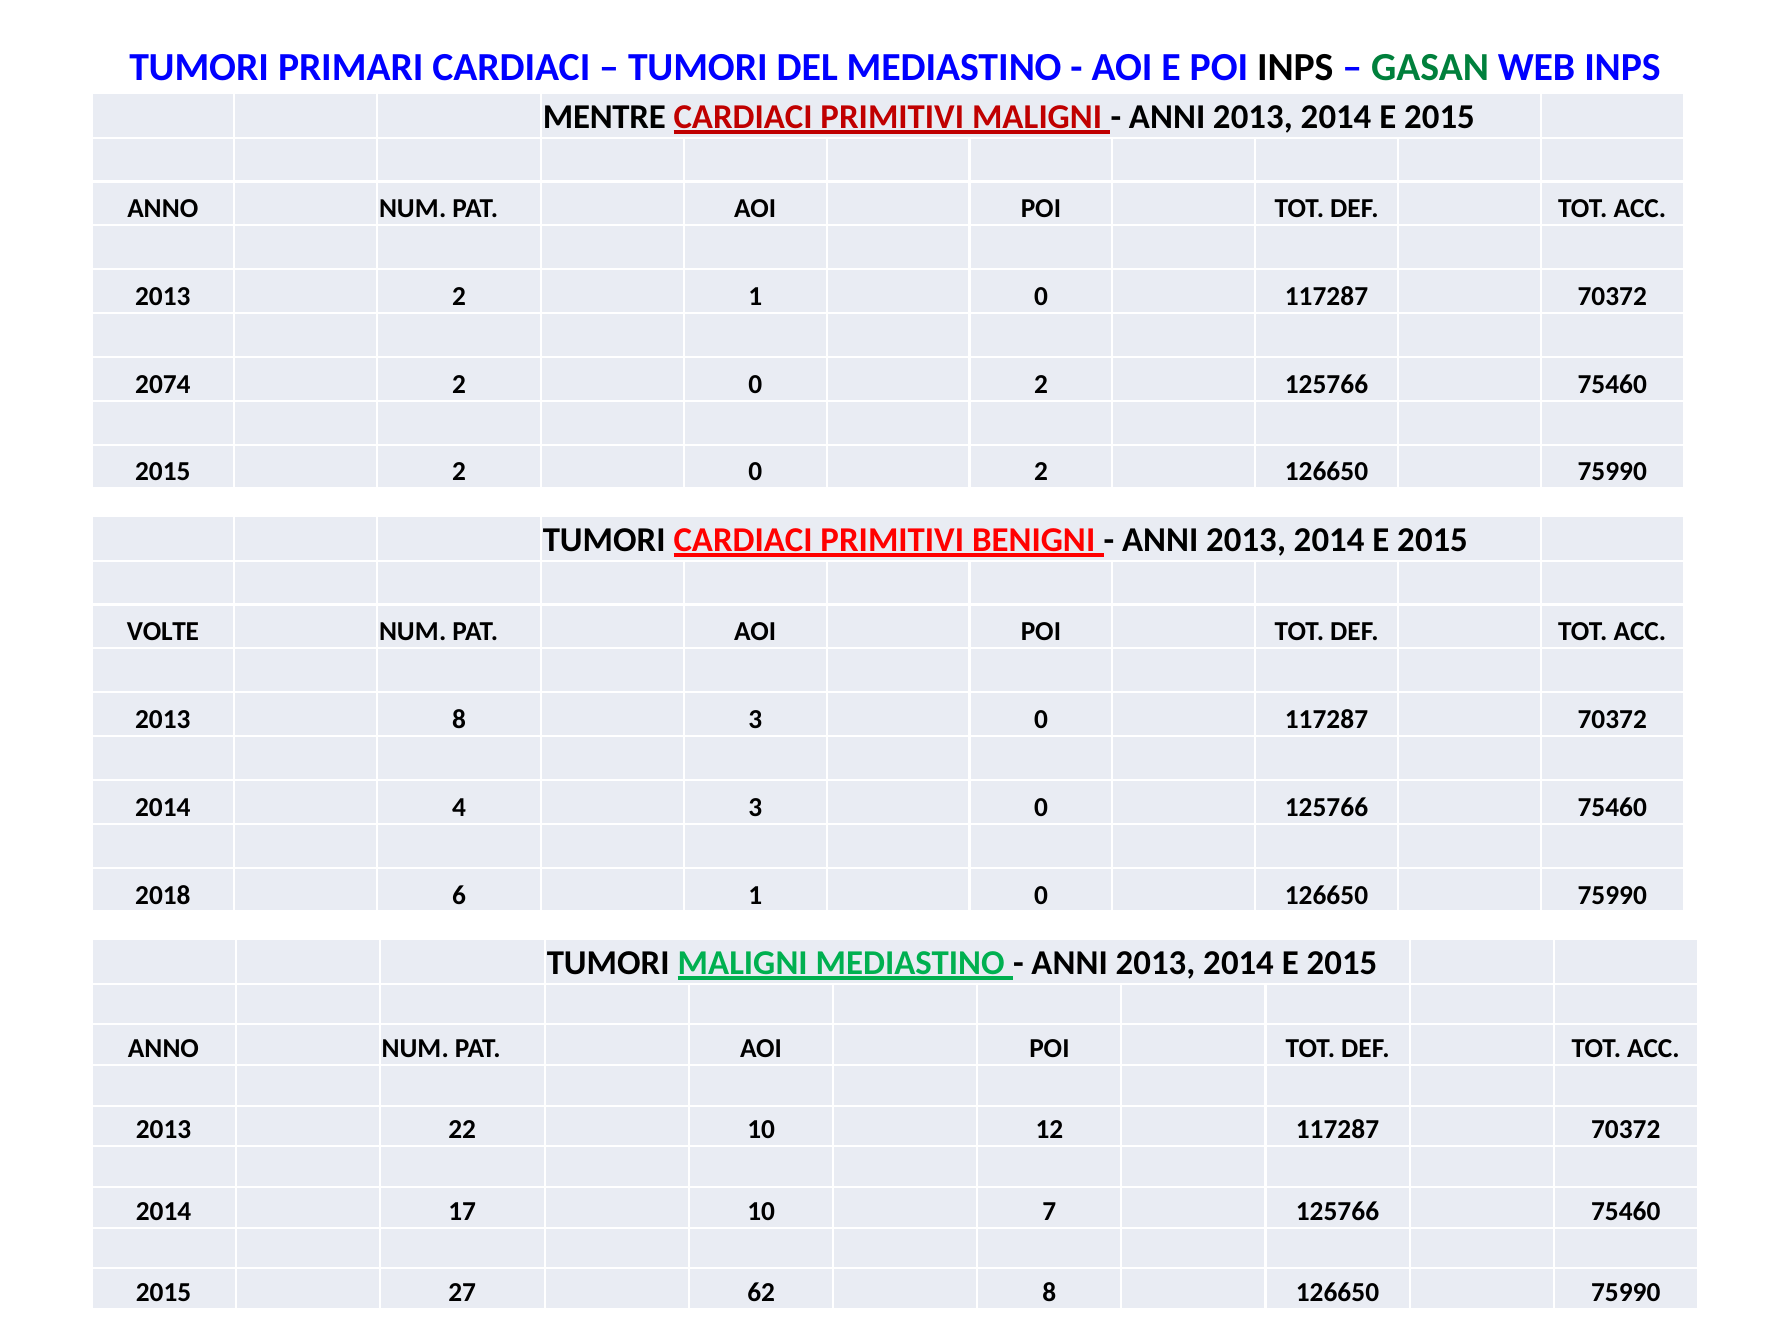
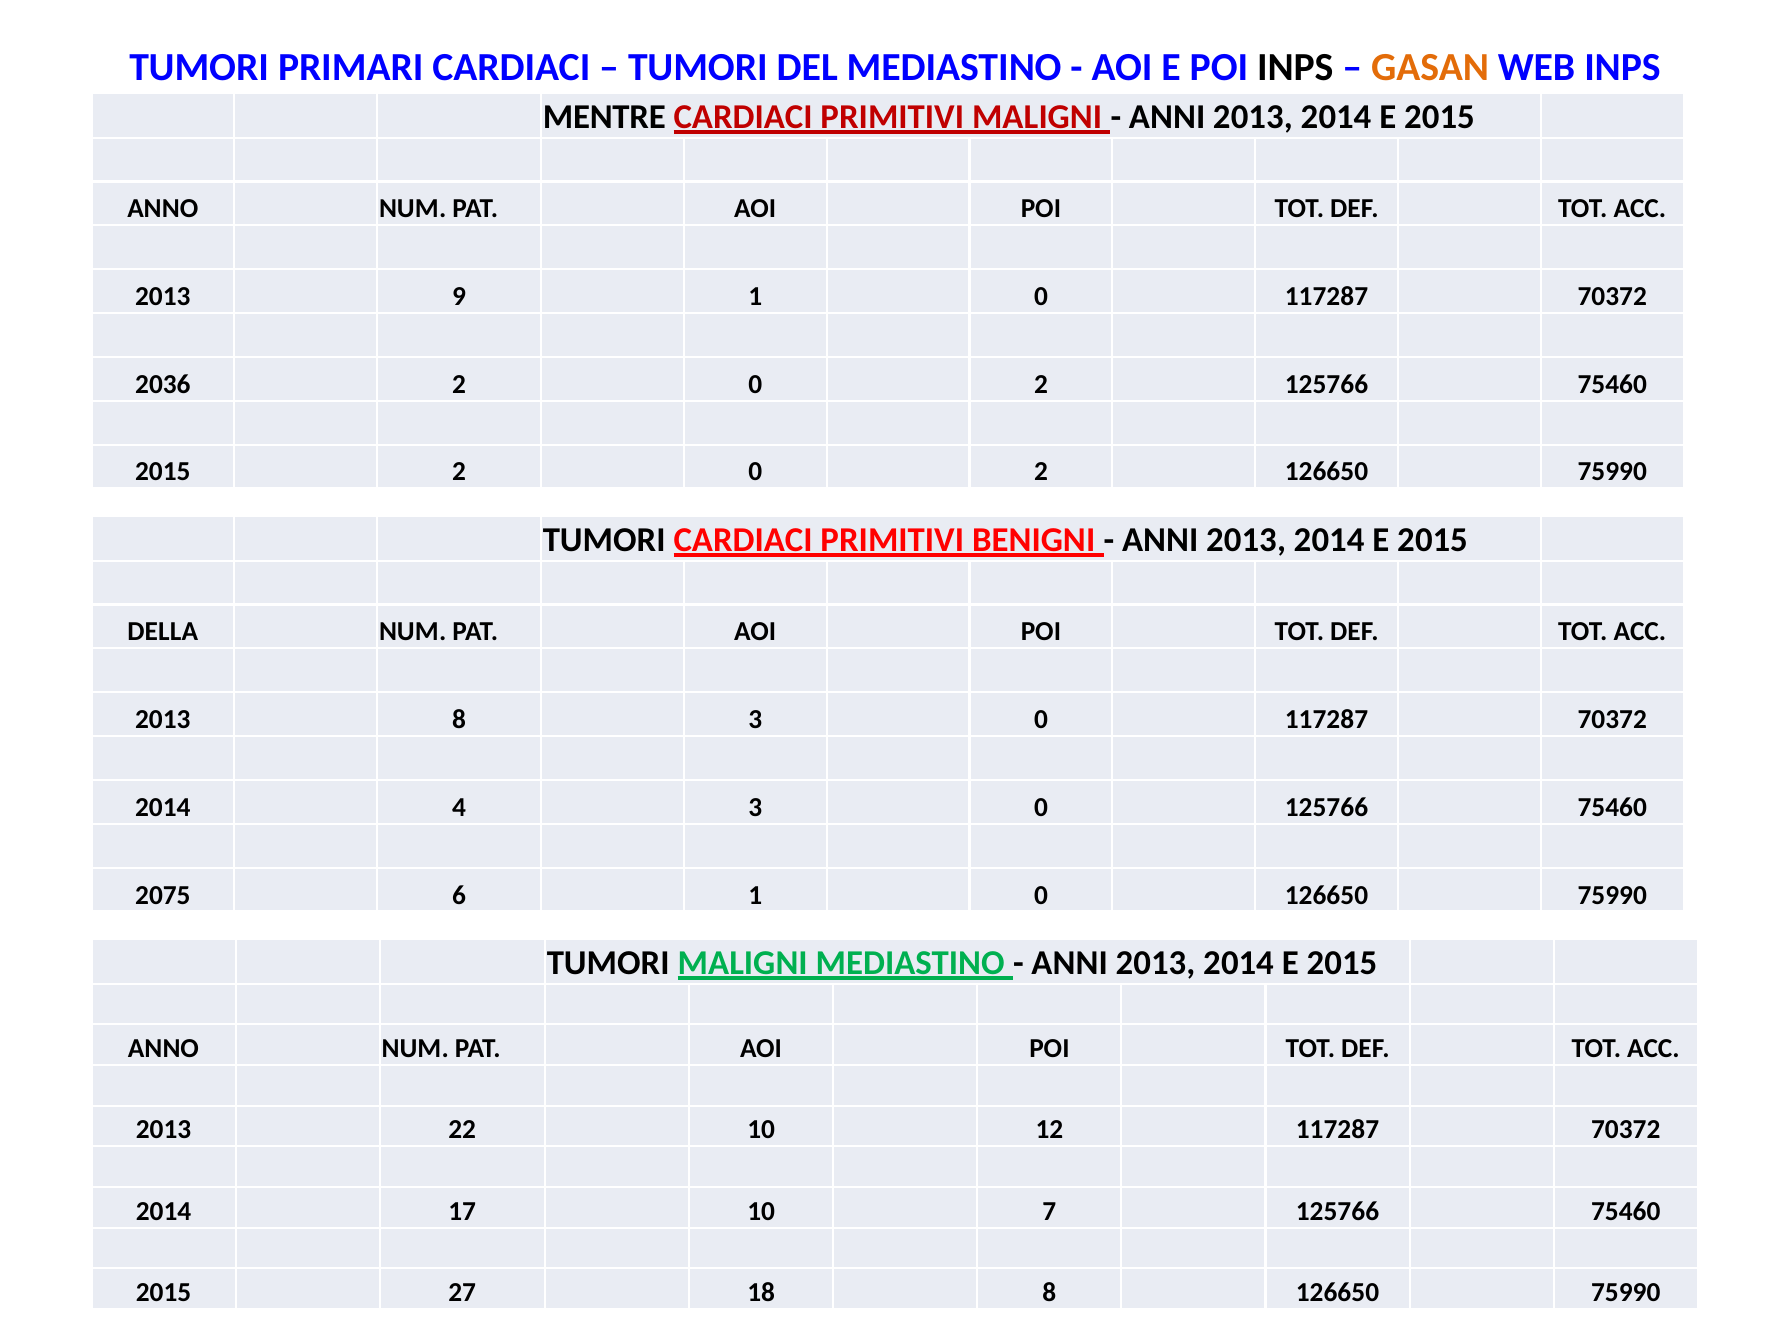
GASAN colour: green -> orange (1430, 68)
2013 2: 2 -> 9 (459, 296)
2074: 2074 -> 2036 (163, 384)
VOLTE: VOLTE -> DELLA (163, 632)
2018: 2018 -> 2075 (163, 895)
62: 62 -> 18 (761, 1292)
